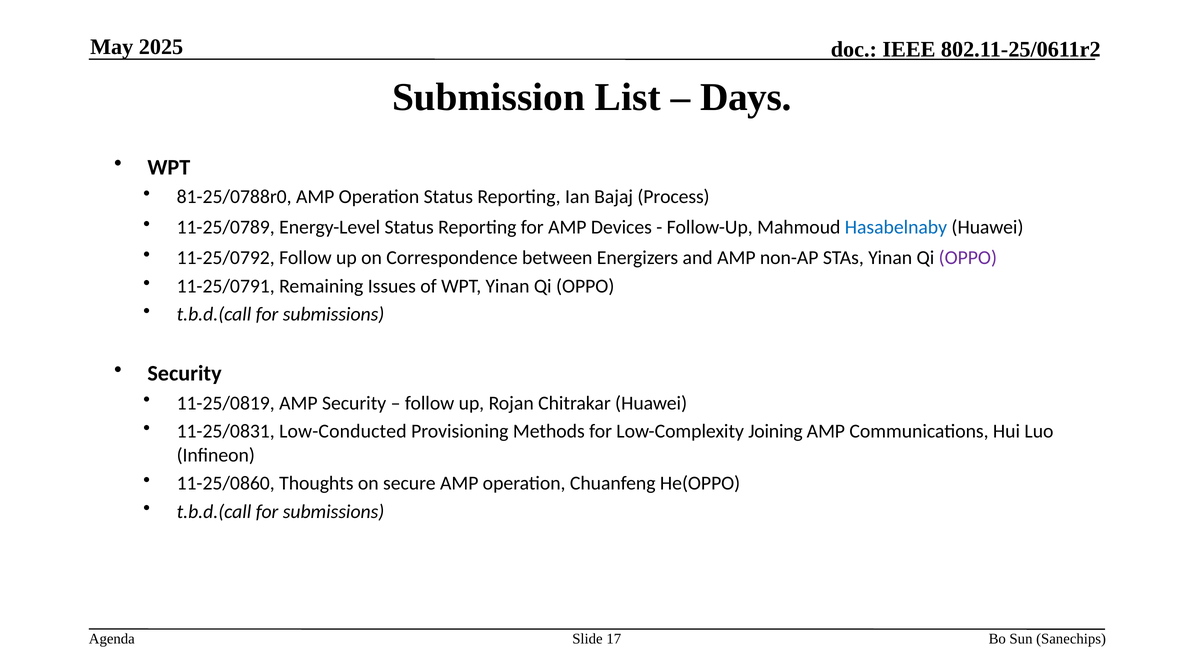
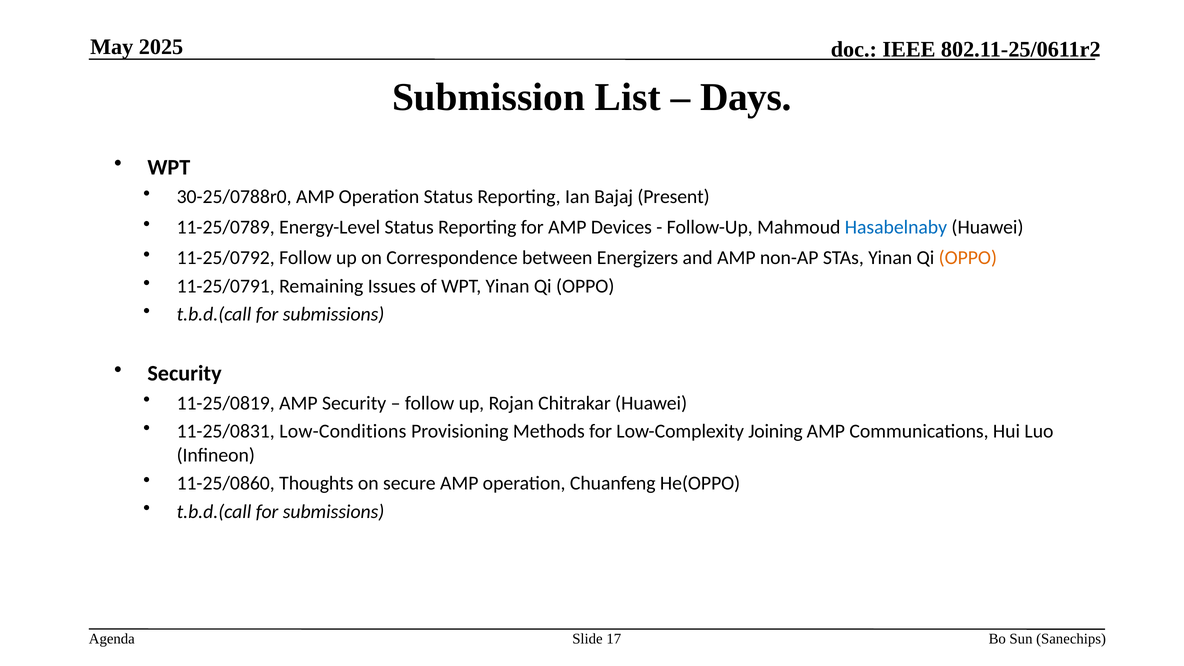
81-25/0788r0: 81-25/0788r0 -> 30-25/0788r0 (234, 197)
Process: Process -> Present (674, 197)
OPPO colour: purple -> orange (968, 258)
Low-Conducted: Low-Conducted -> Low-Conditions (343, 431)
